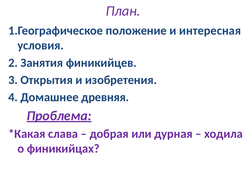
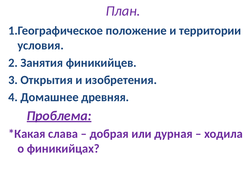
интересная: интересная -> территории (210, 31)
